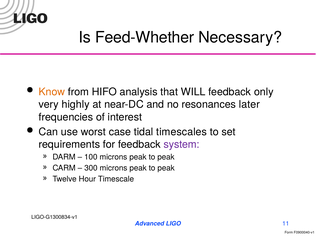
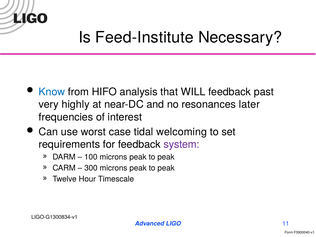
Feed-Whether: Feed-Whether -> Feed-Institute (144, 37)
Know colour: orange -> blue (52, 92)
only: only -> past (264, 92)
timescales: timescales -> welcoming (182, 132)
